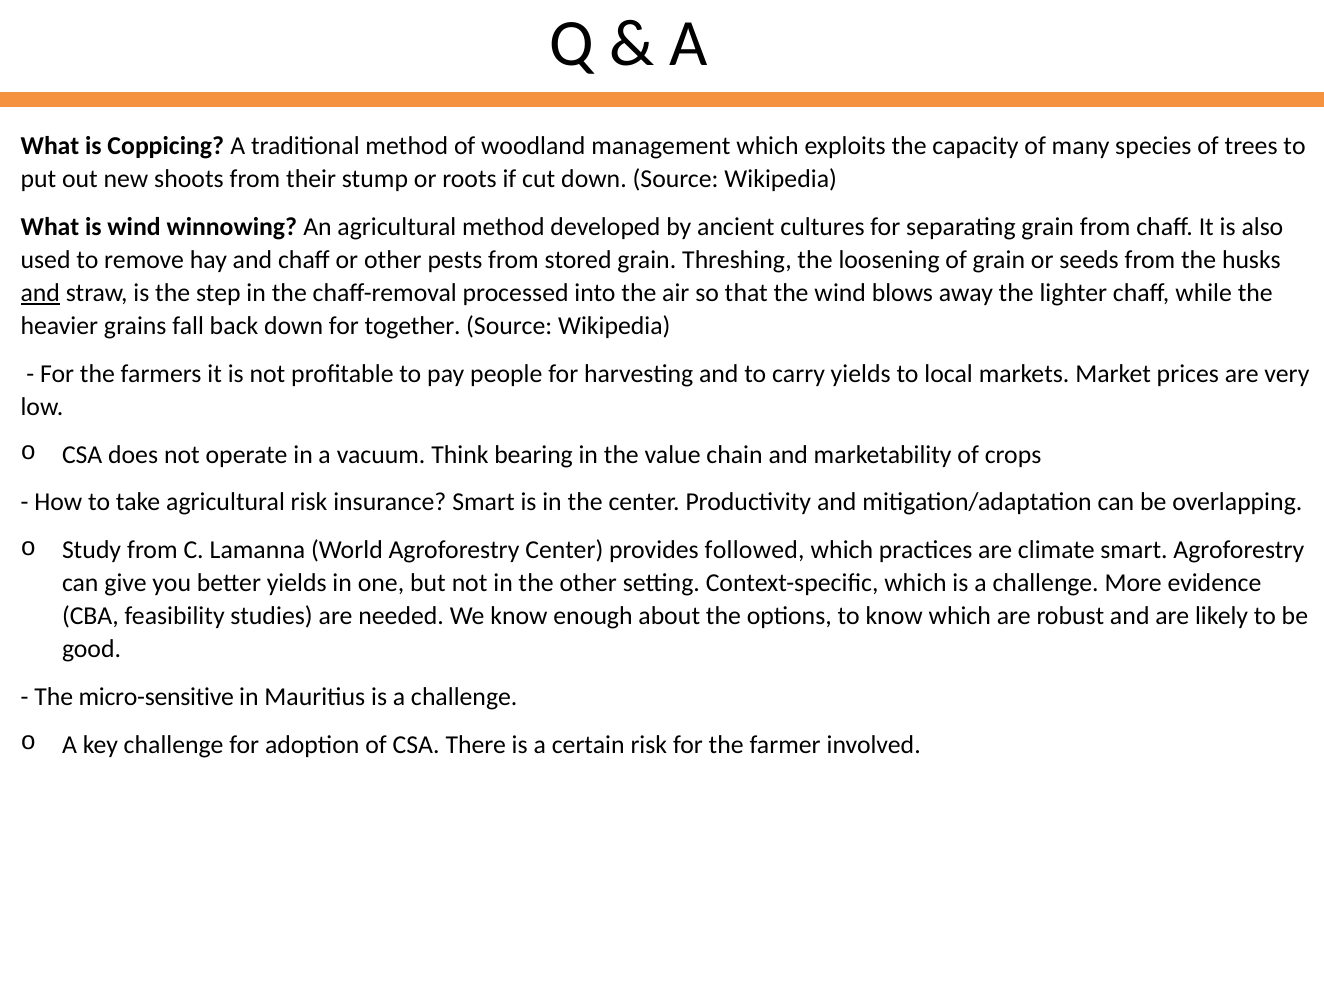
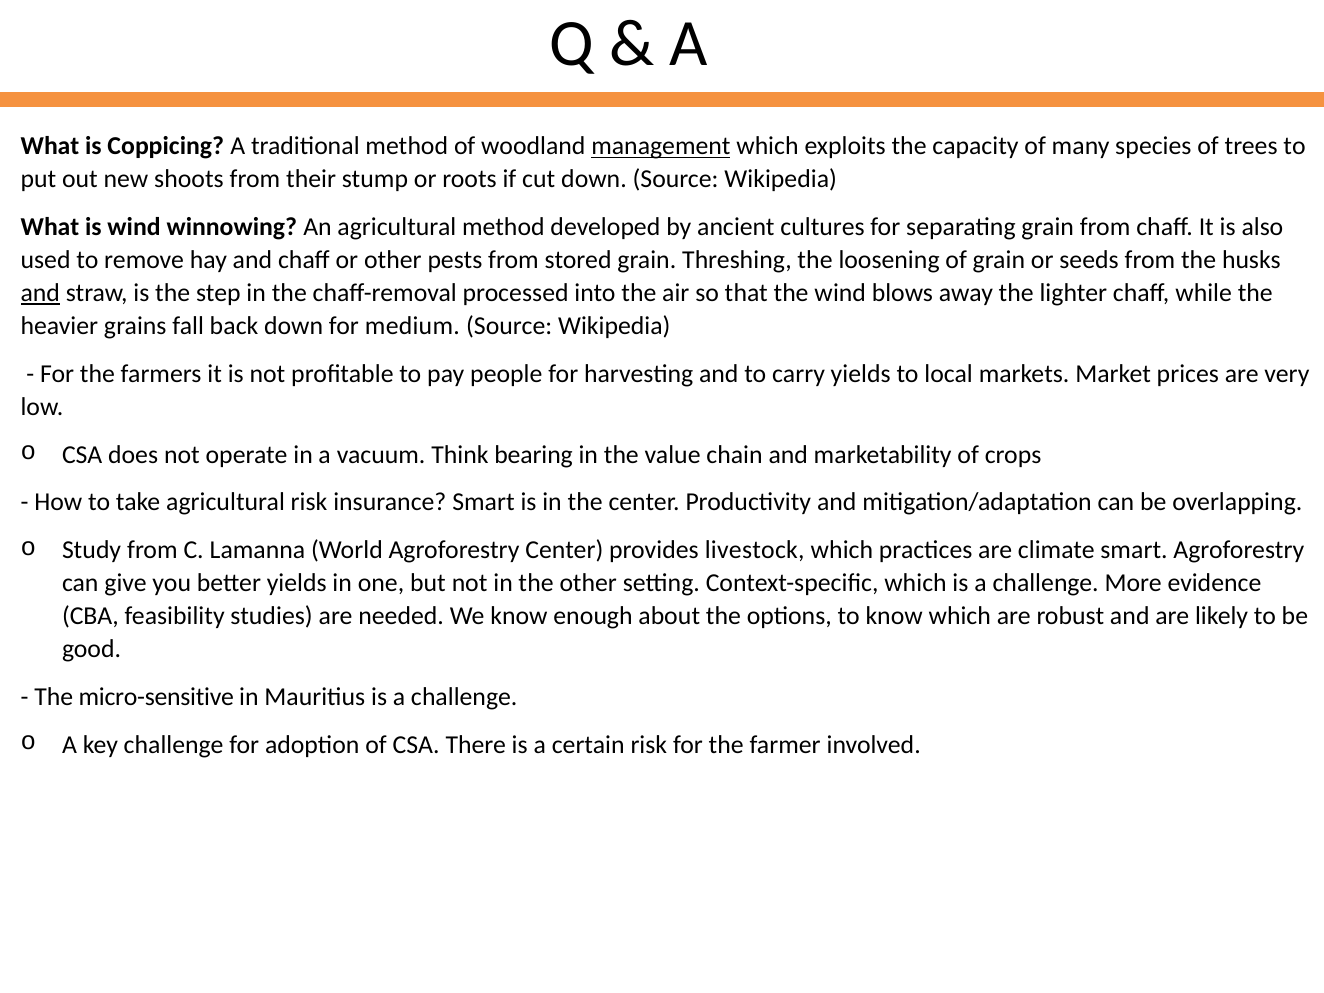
management underline: none -> present (661, 146)
together: together -> medium (412, 326)
followed: followed -> livestock (755, 550)
